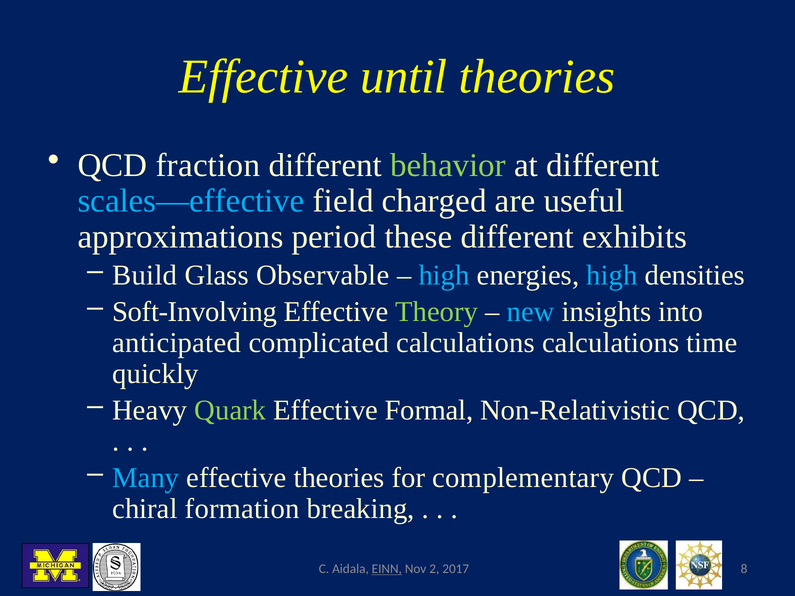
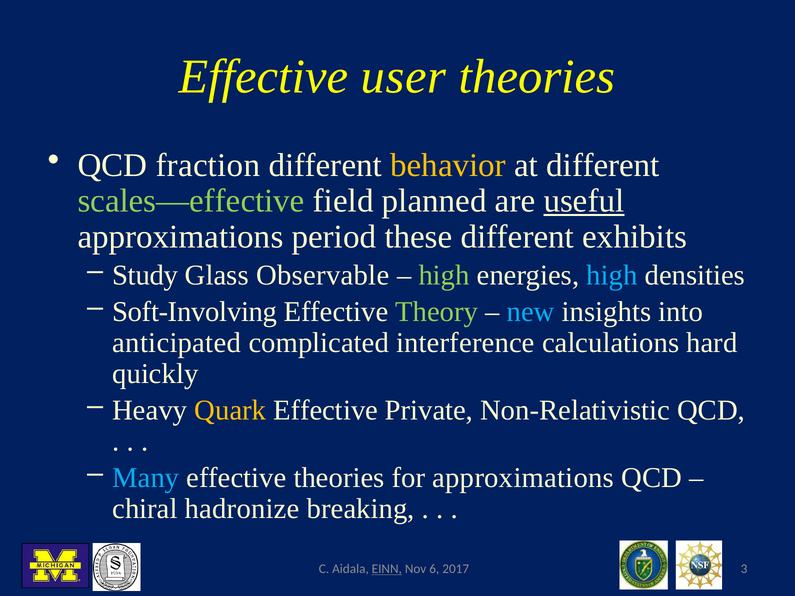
until: until -> user (403, 77)
behavior colour: light green -> yellow (448, 165)
scales—effective colour: light blue -> light green (191, 201)
charged: charged -> planned (434, 201)
useful underline: none -> present (584, 201)
Build: Build -> Study (145, 275)
high colour: light blue -> light green (444, 275)
complicated calculations: calculations -> interference (465, 343)
time: time -> hard (712, 343)
Quark colour: light green -> yellow (230, 410)
Formal: Formal -> Private (429, 410)
for complementary: complementary -> approximations (523, 478)
formation: formation -> hadronize (242, 509)
2: 2 -> 6 (434, 569)
8: 8 -> 3 (744, 569)
